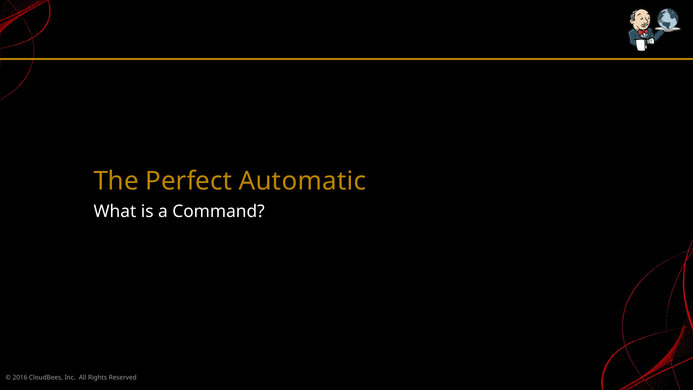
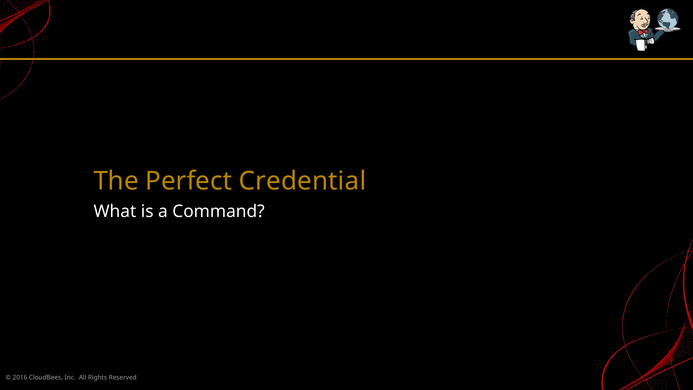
Automatic: Automatic -> Credential (302, 181)
